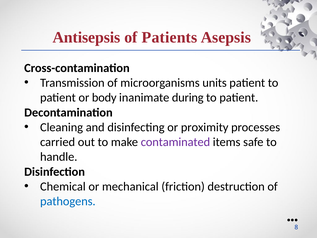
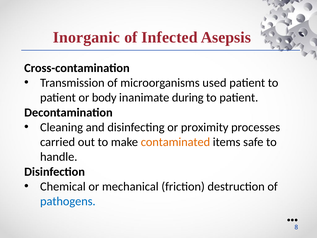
Antisepsis: Antisepsis -> Inorganic (86, 37)
Patients: Patients -> Infected (170, 37)
units: units -> used (214, 83)
contaminated colour: purple -> orange (175, 142)
